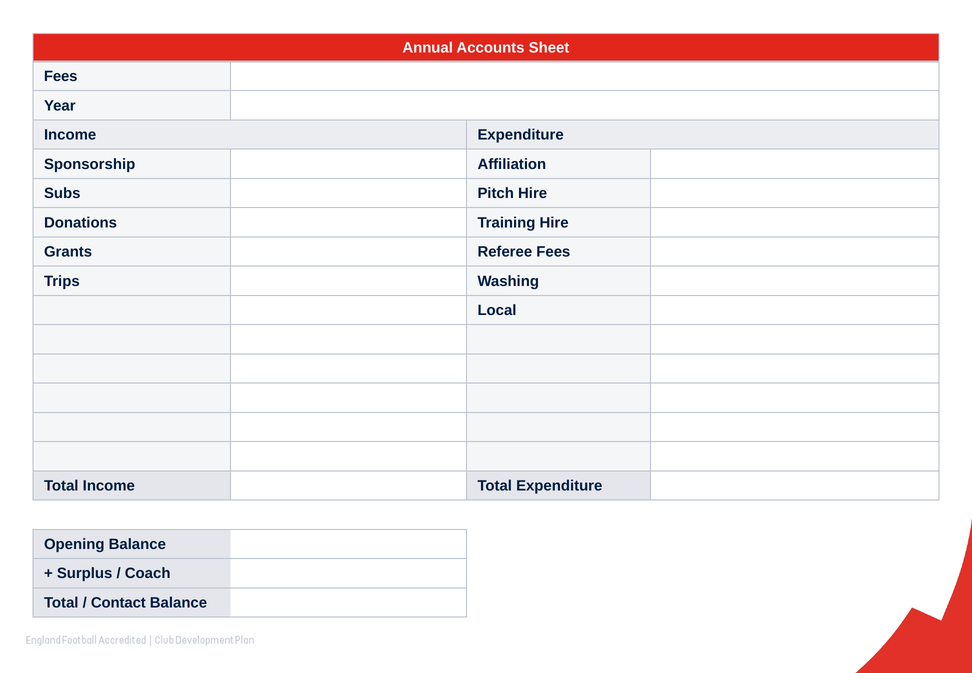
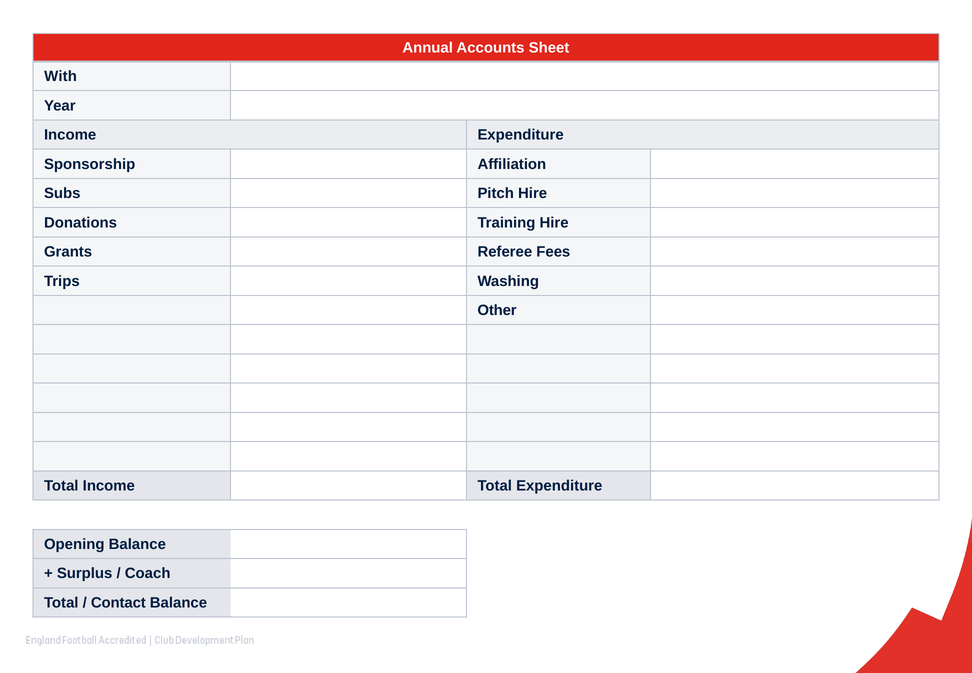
Fees: Fees -> With (61, 76)
Local: Local -> Other (497, 310)
